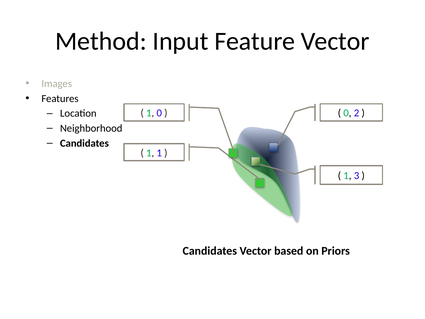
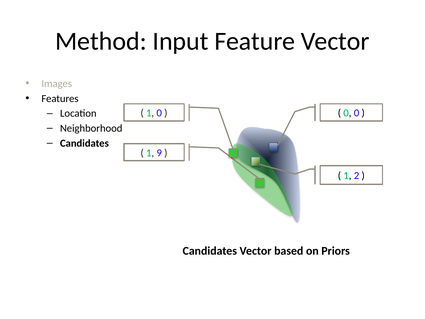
0 2: 2 -> 0 (357, 113)
1 1: 1 -> 9 (159, 153)
3: 3 -> 2 (357, 176)
